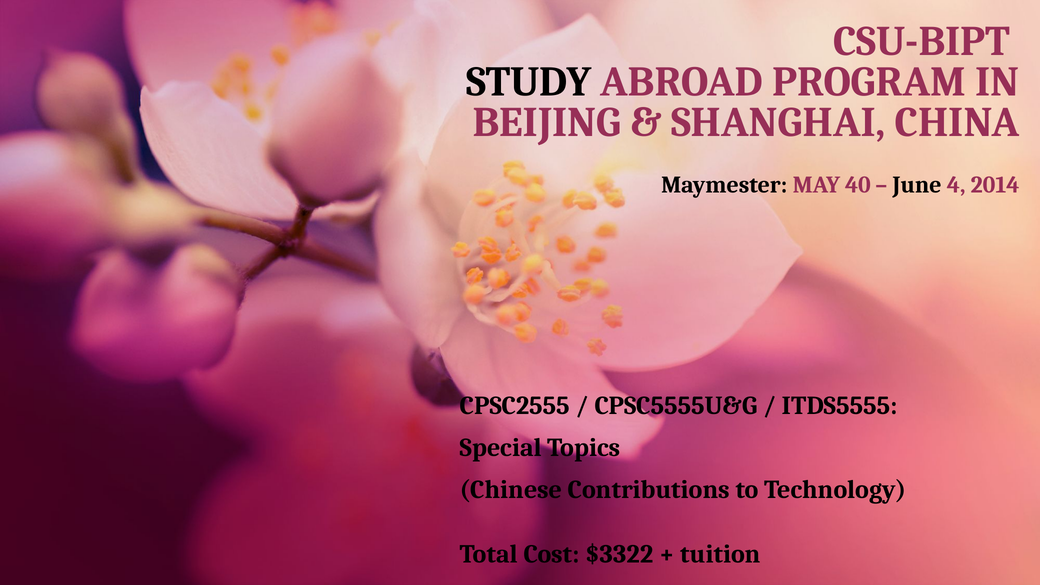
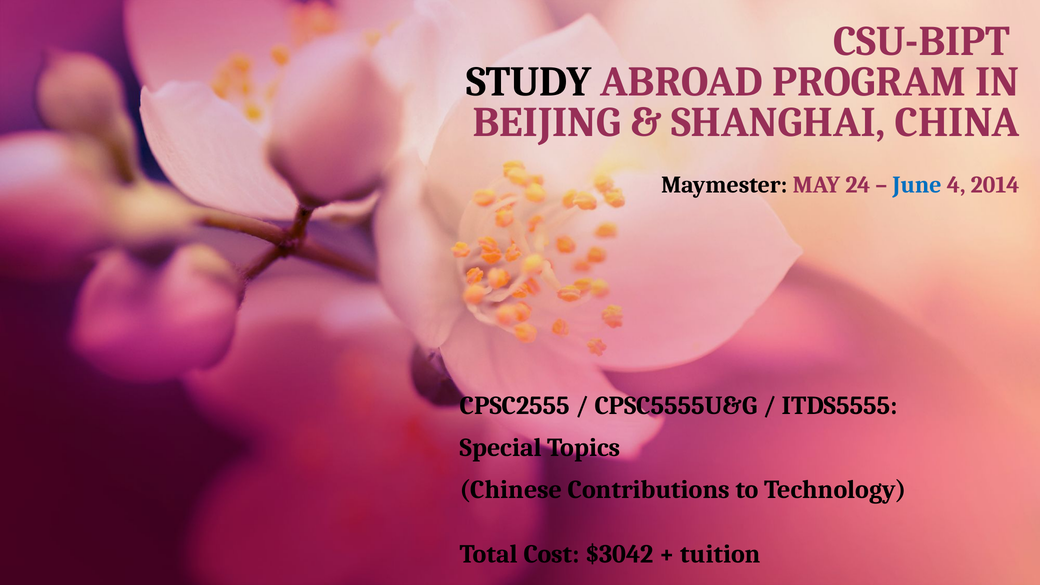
40: 40 -> 24 (858, 185)
June colour: black -> blue (917, 185)
$3322: $3322 -> $3042 (620, 554)
